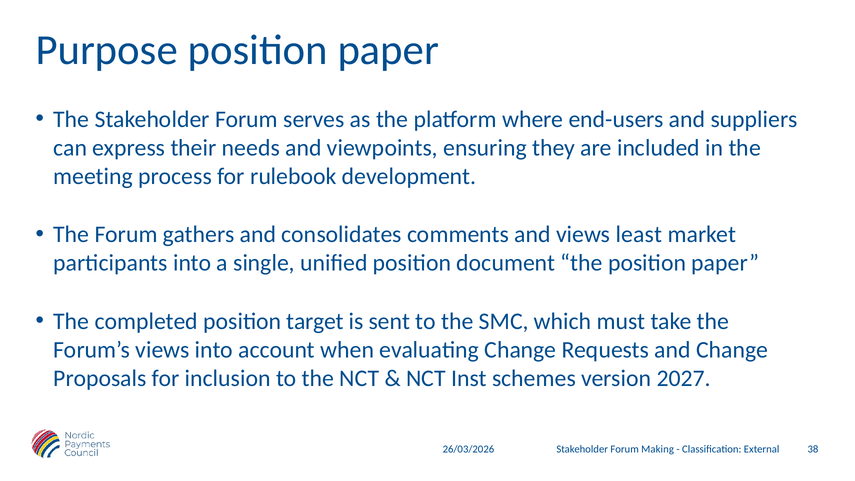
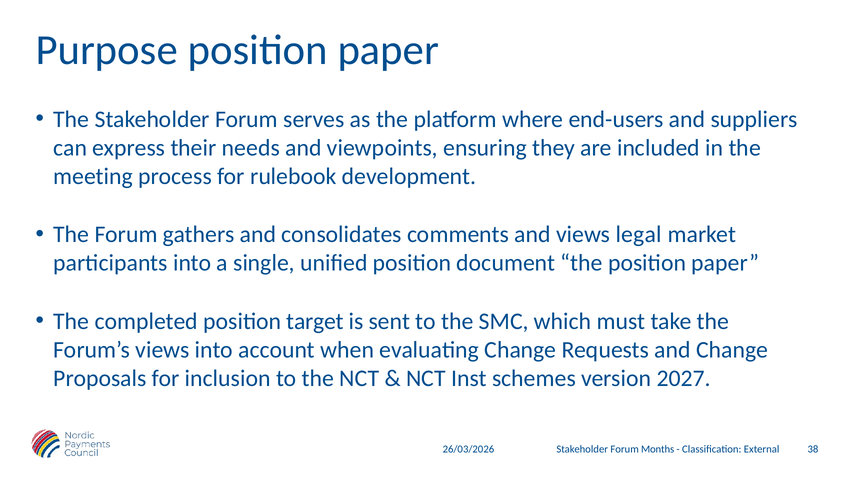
least: least -> legal (639, 235)
Making: Making -> Months (658, 449)
